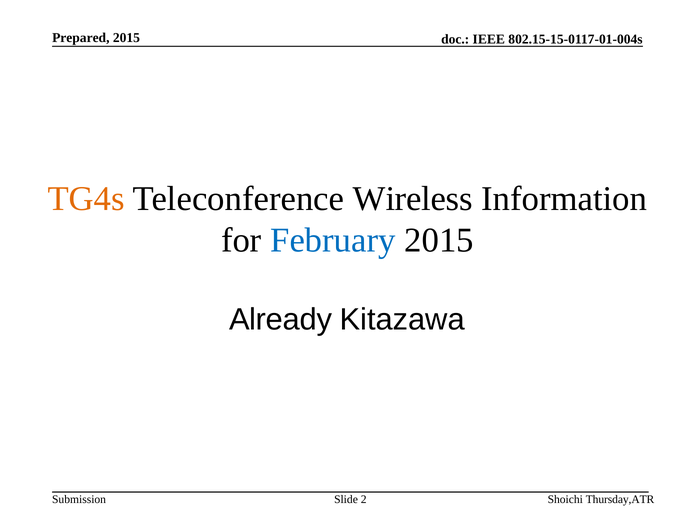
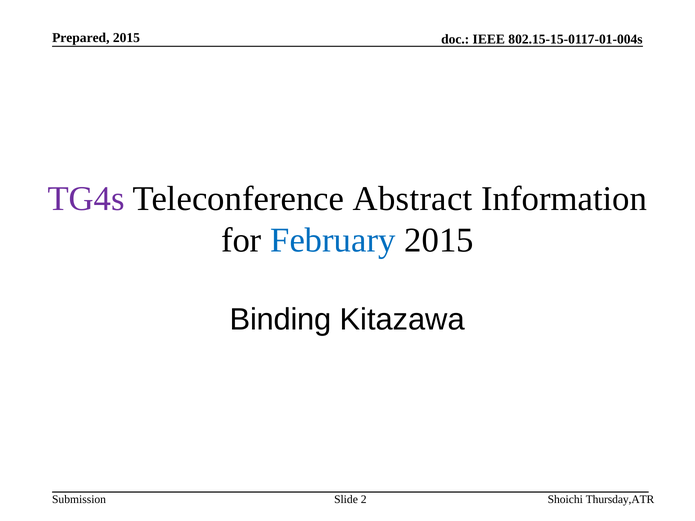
TG4s colour: orange -> purple (86, 199)
Wireless: Wireless -> Abstract (413, 199)
Already: Already -> Binding (281, 320)
